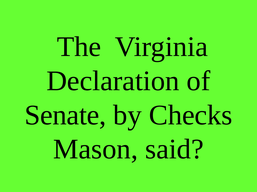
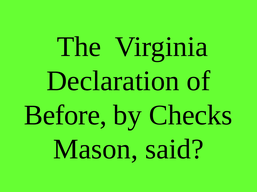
Senate: Senate -> Before (65, 115)
